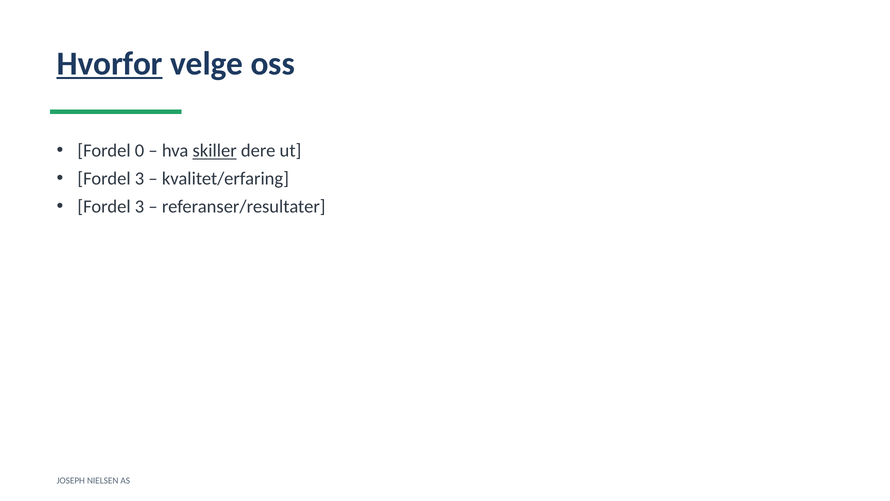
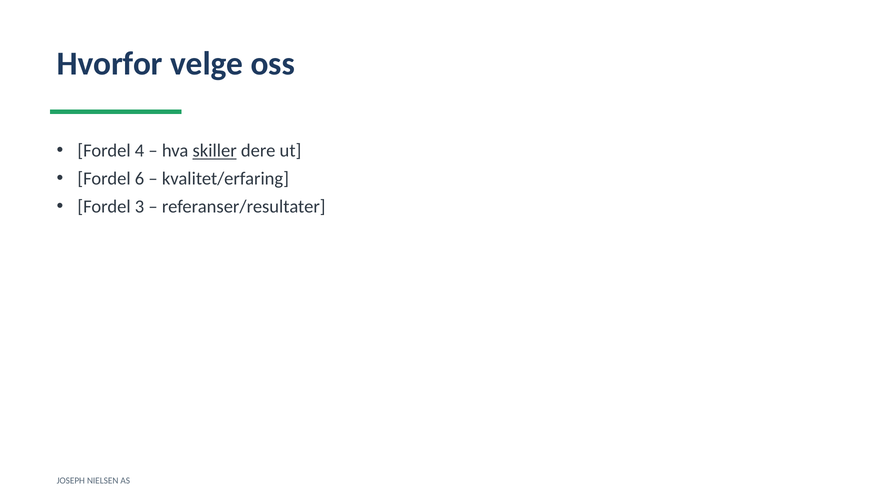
Hvorfor underline: present -> none (110, 64)
0: 0 -> 4 (140, 151)
3: 3 -> 6 (140, 179)
